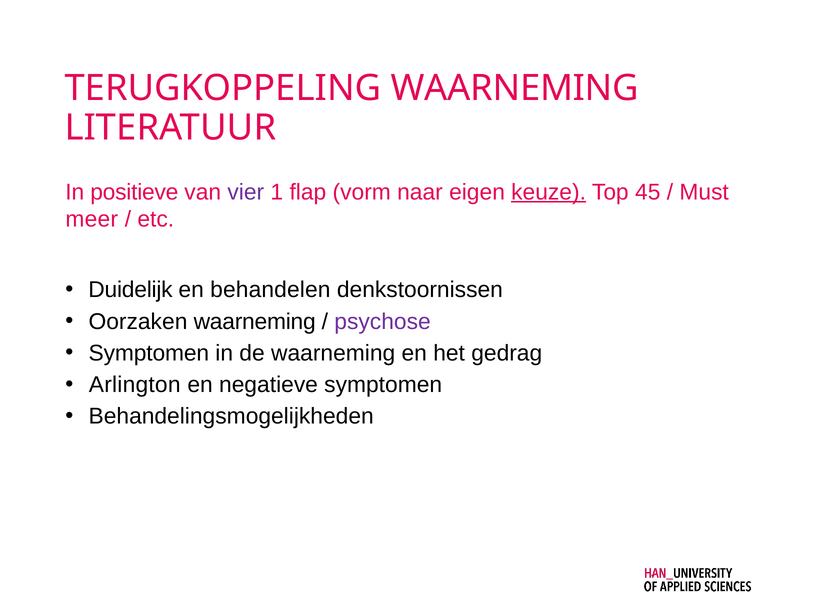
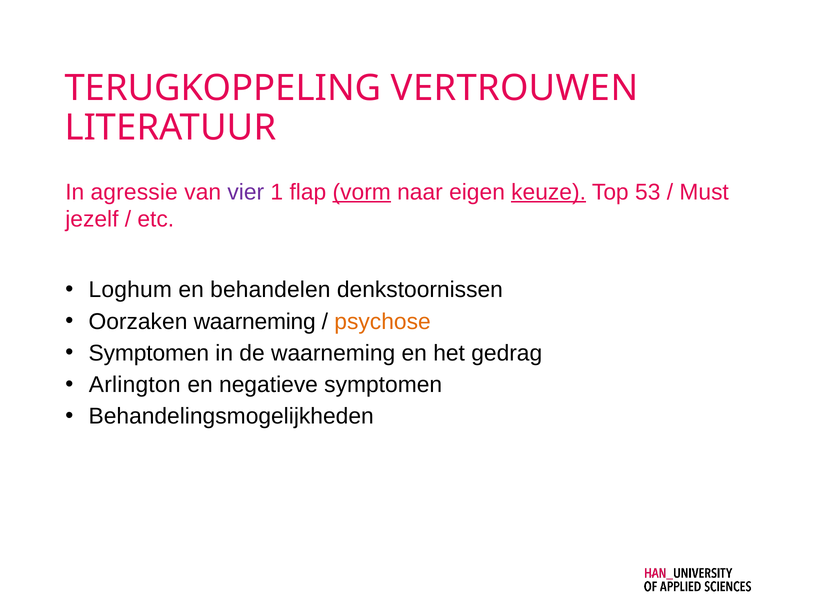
TERUGKOPPELING WAARNEMING: WAARNEMING -> VERTROUWEN (515, 88)
positieve: positieve -> agressie (134, 192)
vorm underline: none -> present (362, 192)
45: 45 -> 53 (648, 192)
meer: meer -> jezelf (92, 219)
Duidelijk: Duidelijk -> Loghum (130, 290)
psychose colour: purple -> orange (383, 322)
